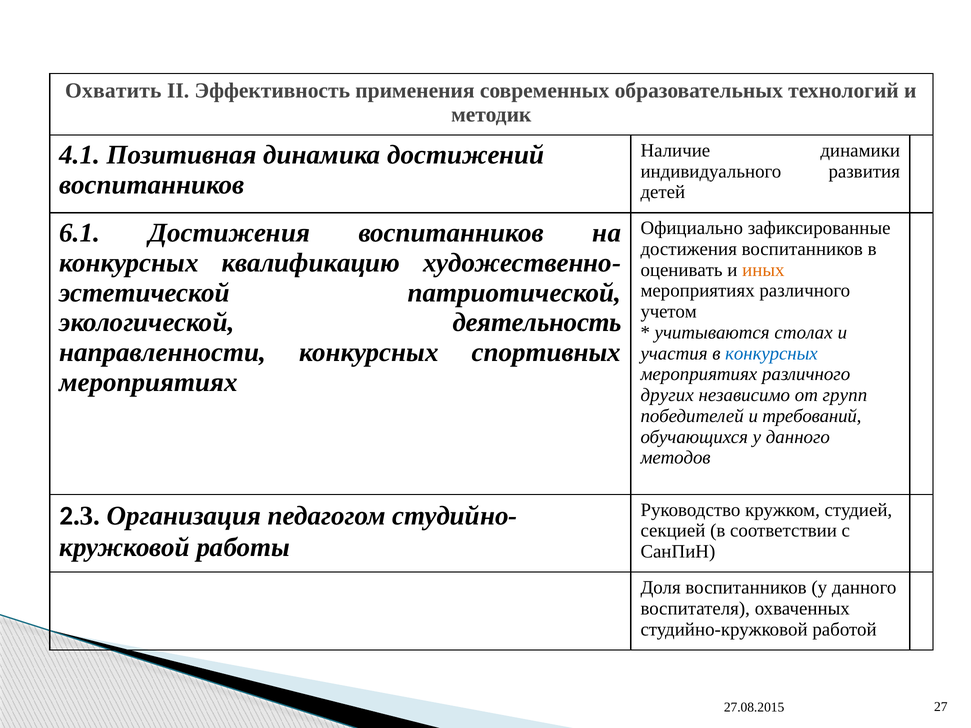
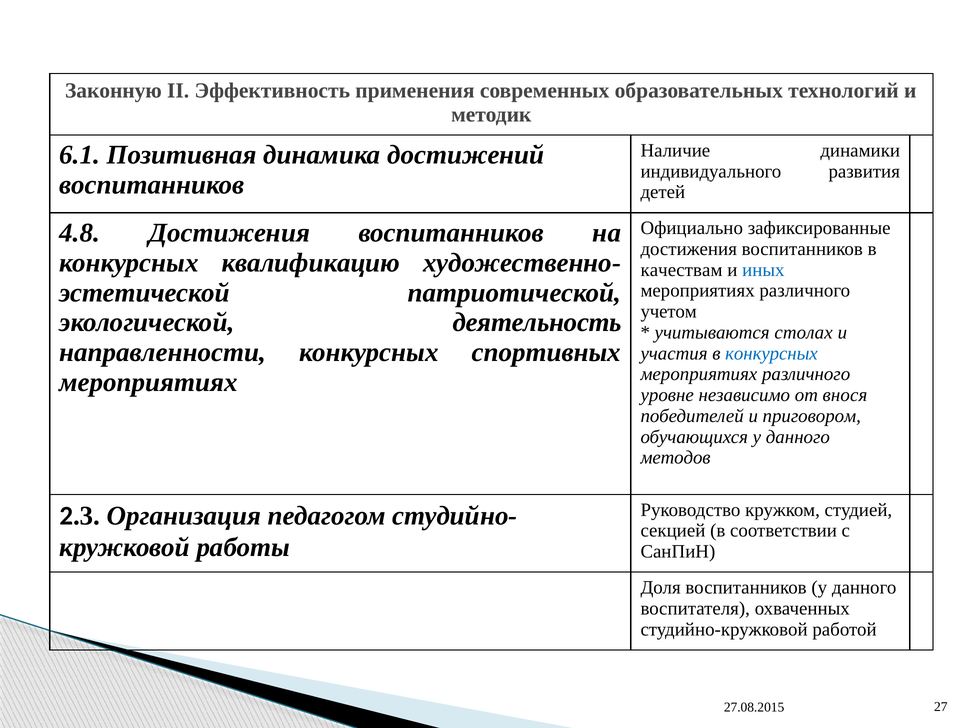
Охватить: Охватить -> Законную (113, 91)
4.1: 4.1 -> 6.1 (80, 155)
6.1: 6.1 -> 4.8 (80, 233)
оценивать: оценивать -> качествам (681, 270)
иных colour: orange -> blue (763, 270)
других: других -> уровне (667, 395)
групп: групп -> внося (845, 395)
требований: требований -> приговором (812, 416)
